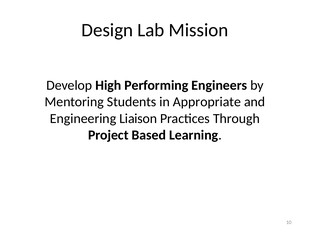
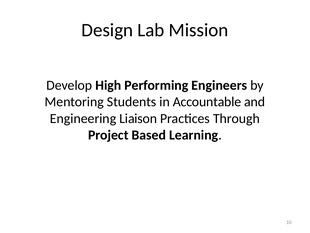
Appropriate: Appropriate -> Accountable (207, 102)
